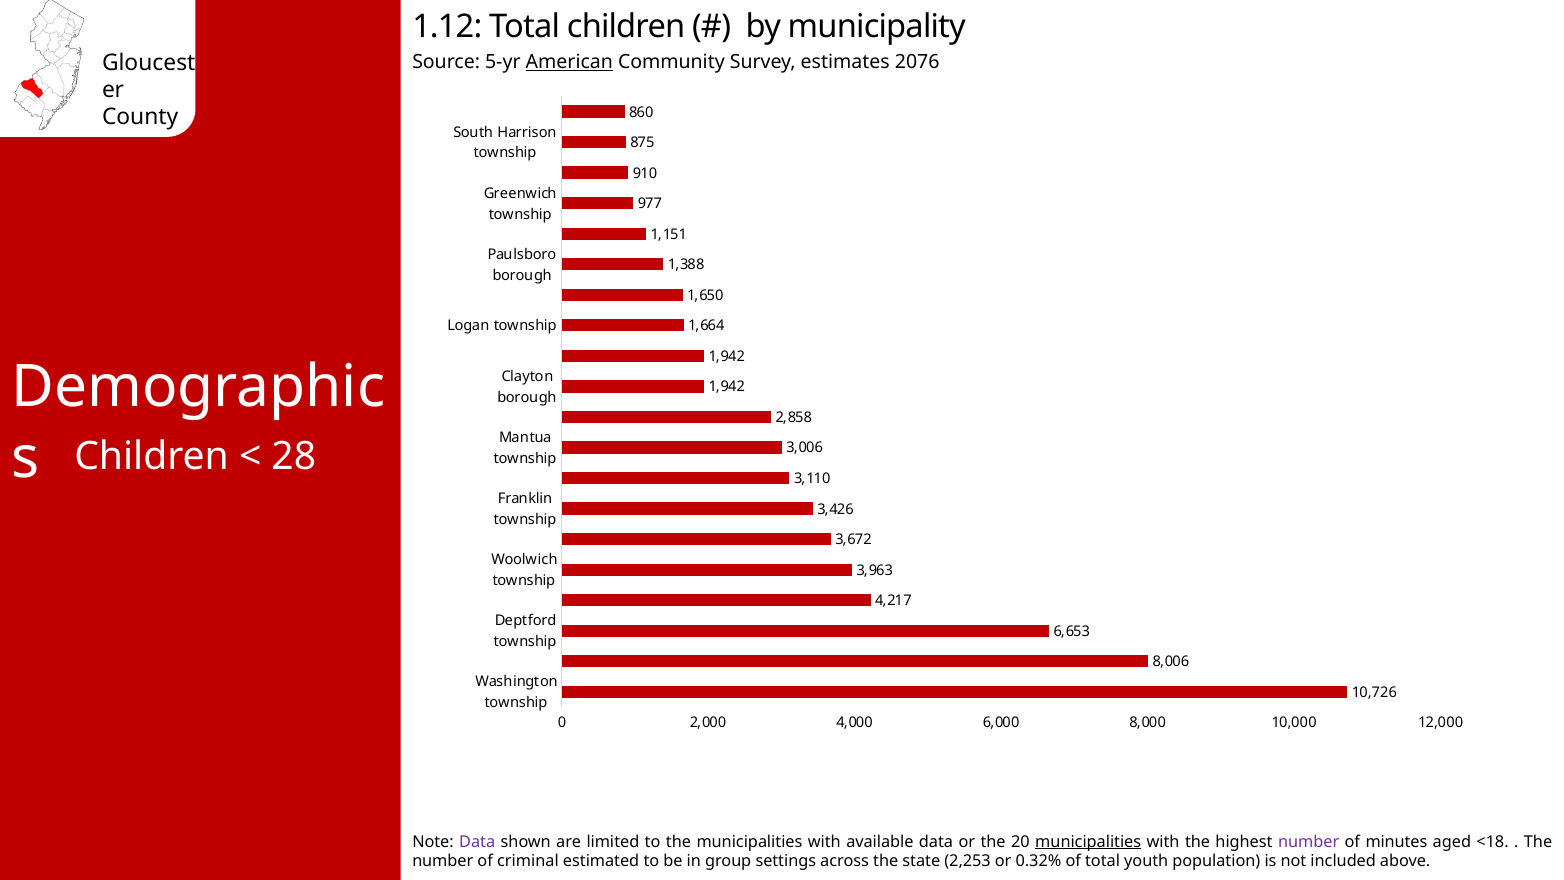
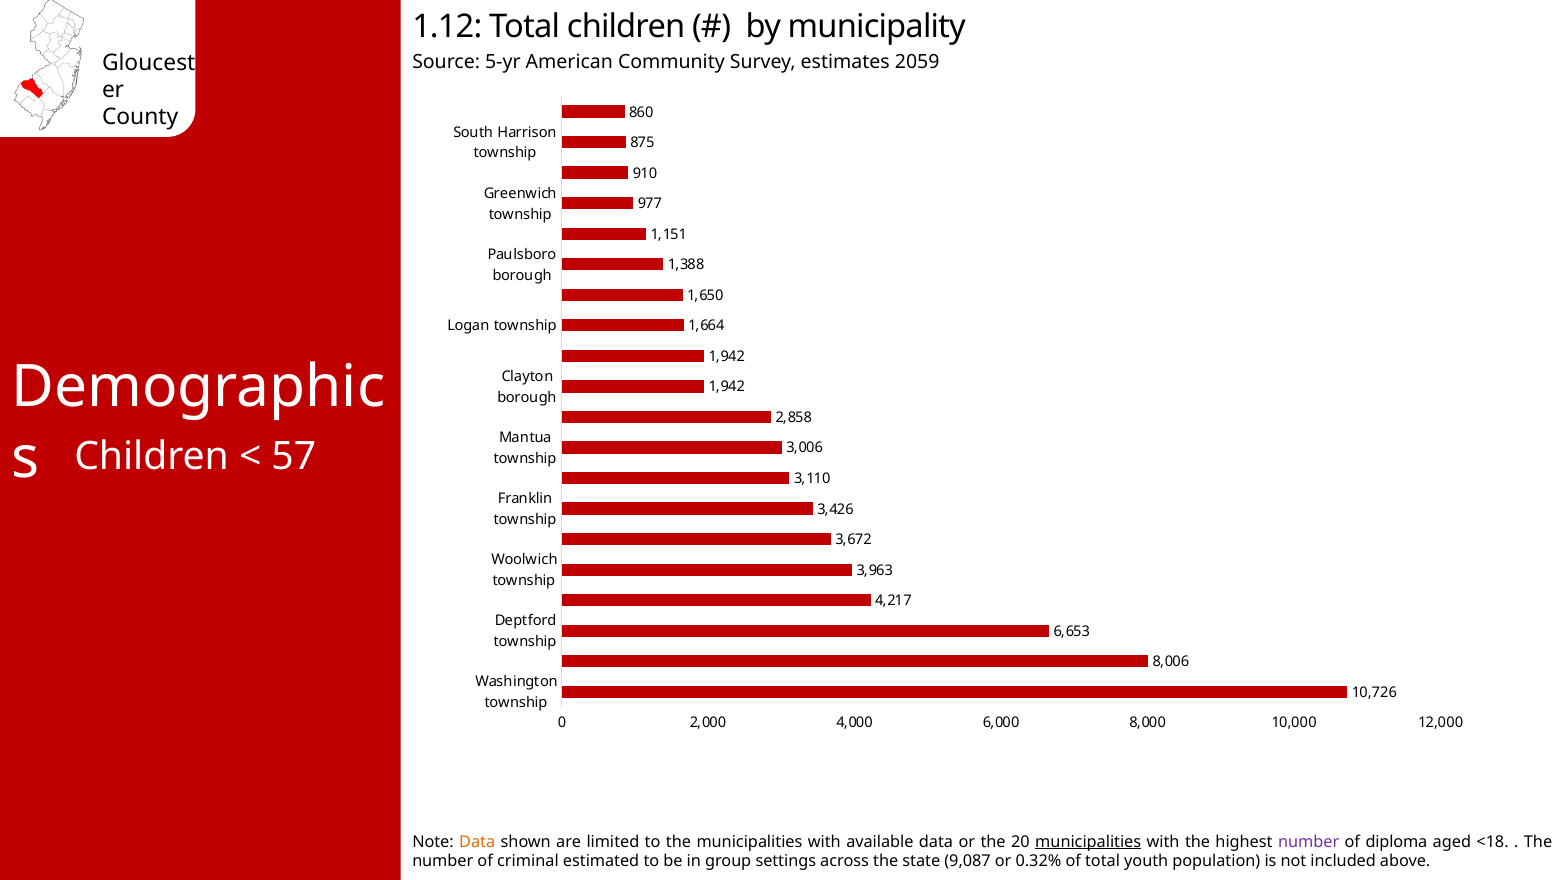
American underline: present -> none (569, 62)
2076: 2076 -> 2059 (917, 62)
28: 28 -> 57 (294, 456)
Data colour: purple -> orange (477, 842)
minutes: minutes -> diploma (1396, 842)
2,253: 2,253 -> 9,087 (968, 861)
